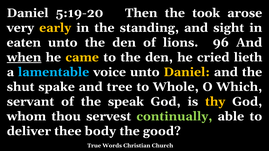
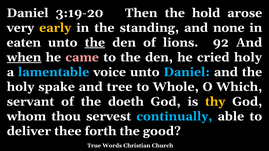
5:19-20: 5:19-20 -> 3:19-20 (80, 13)
took: took -> hold (206, 13)
sight: sight -> none (229, 28)
the underline: none -> present (95, 43)
96: 96 -> 92 (221, 43)
came colour: yellow -> pink (82, 57)
cried lieth: lieth -> holy (248, 57)
Daniel colour: yellow -> light blue (187, 72)
shut: shut -> holy (21, 87)
speak: speak -> doeth (126, 102)
continually colour: light green -> light blue (174, 117)
body: body -> forth (101, 131)
